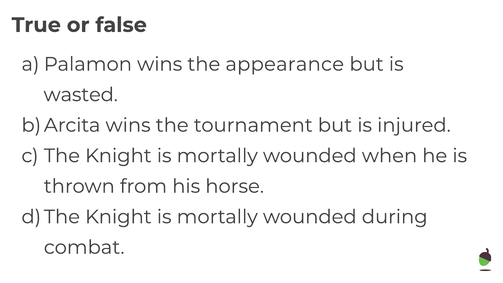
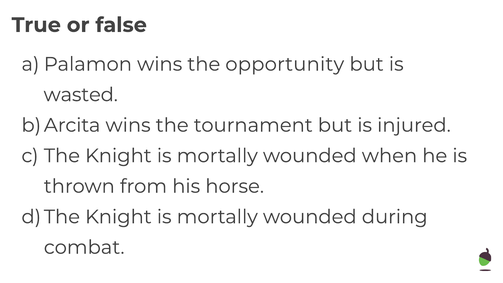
appearance: appearance -> opportunity (285, 64)
